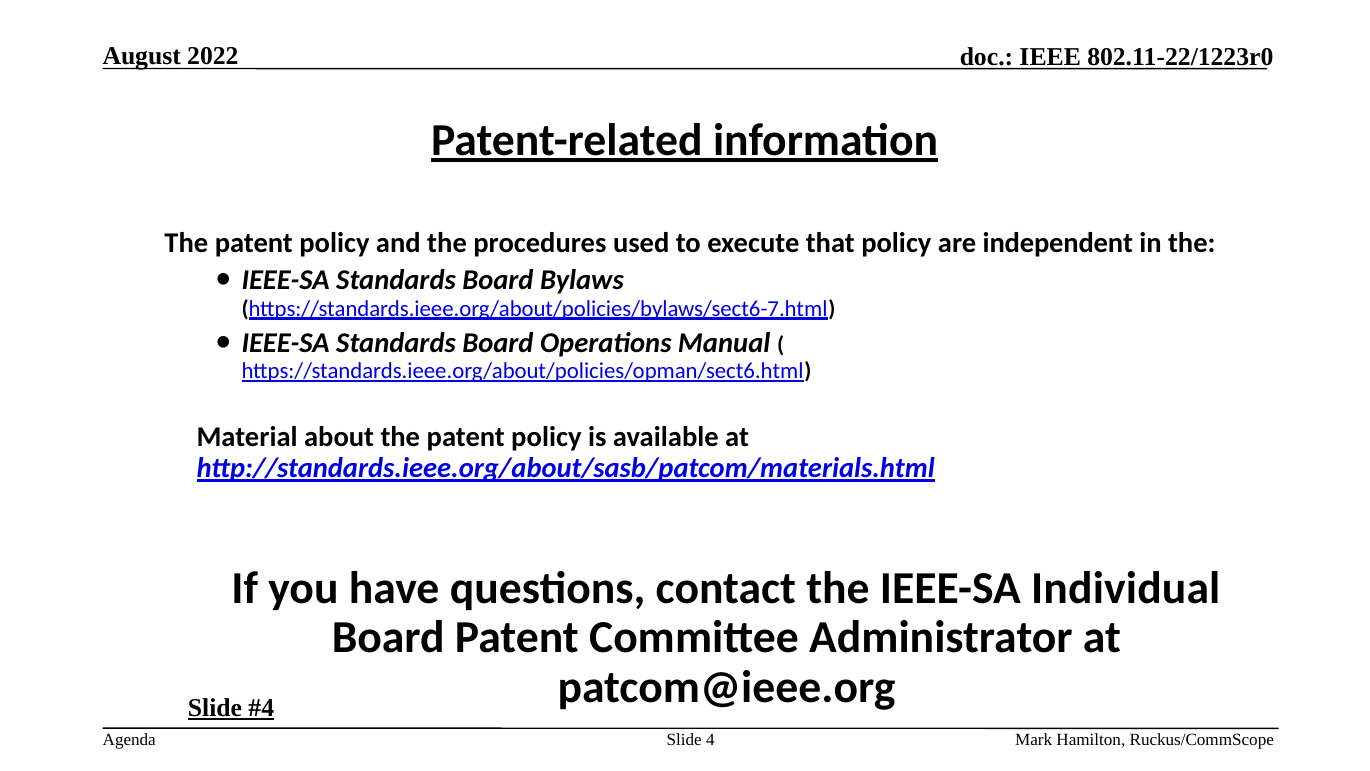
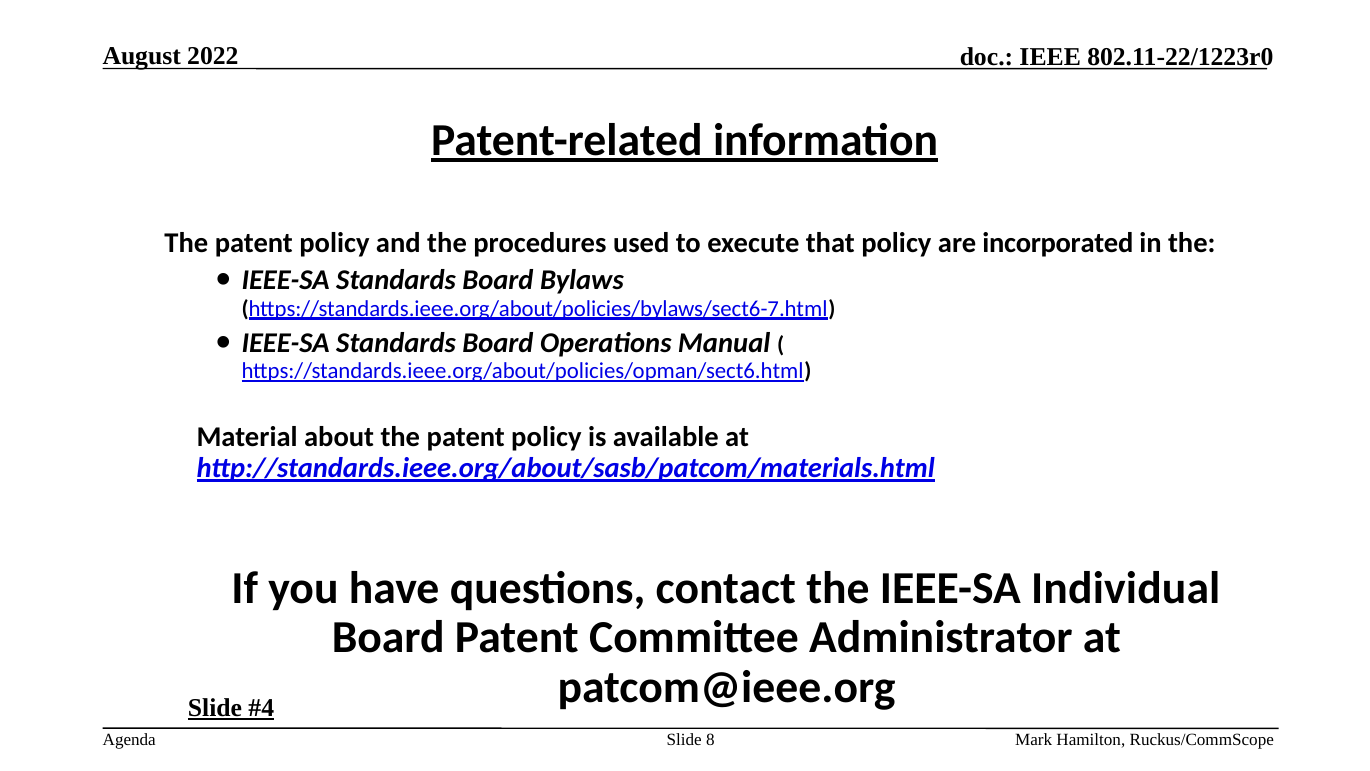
independent: independent -> incorporated (1058, 243)
4: 4 -> 8 (710, 739)
